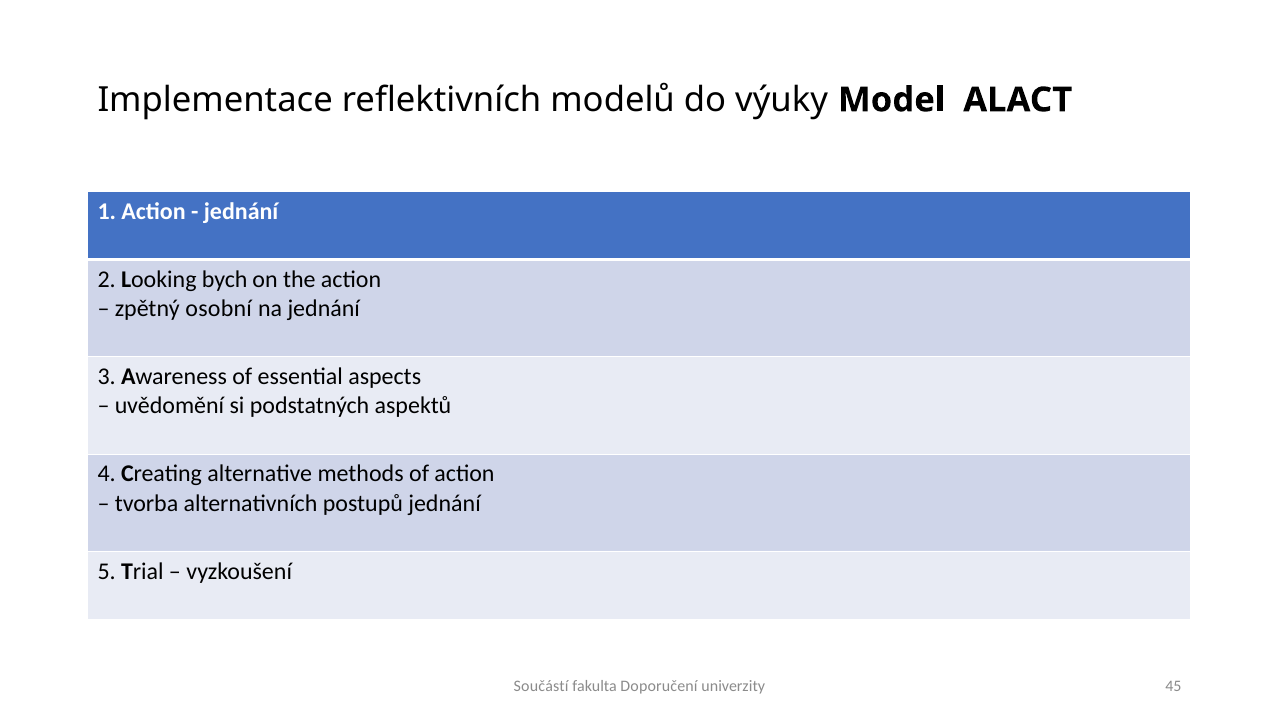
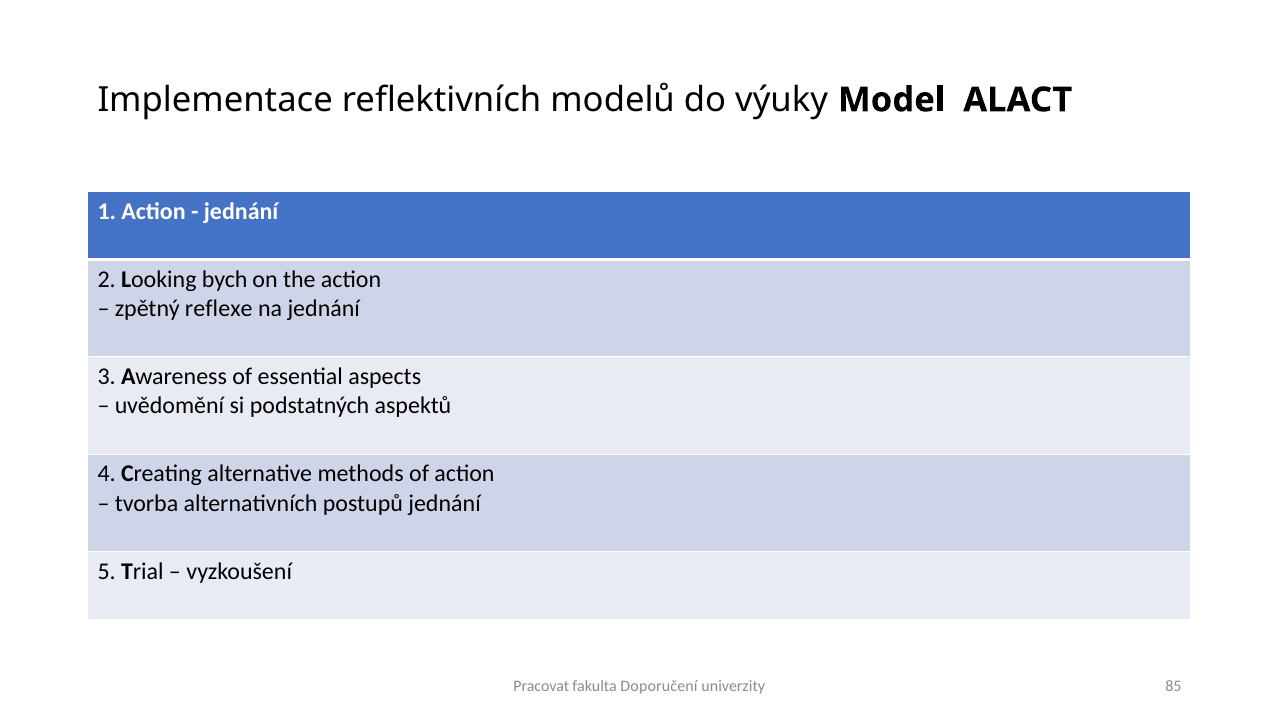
osobní: osobní -> reflexe (219, 309)
Součástí: Součástí -> Pracovat (541, 687)
45: 45 -> 85 (1173, 687)
